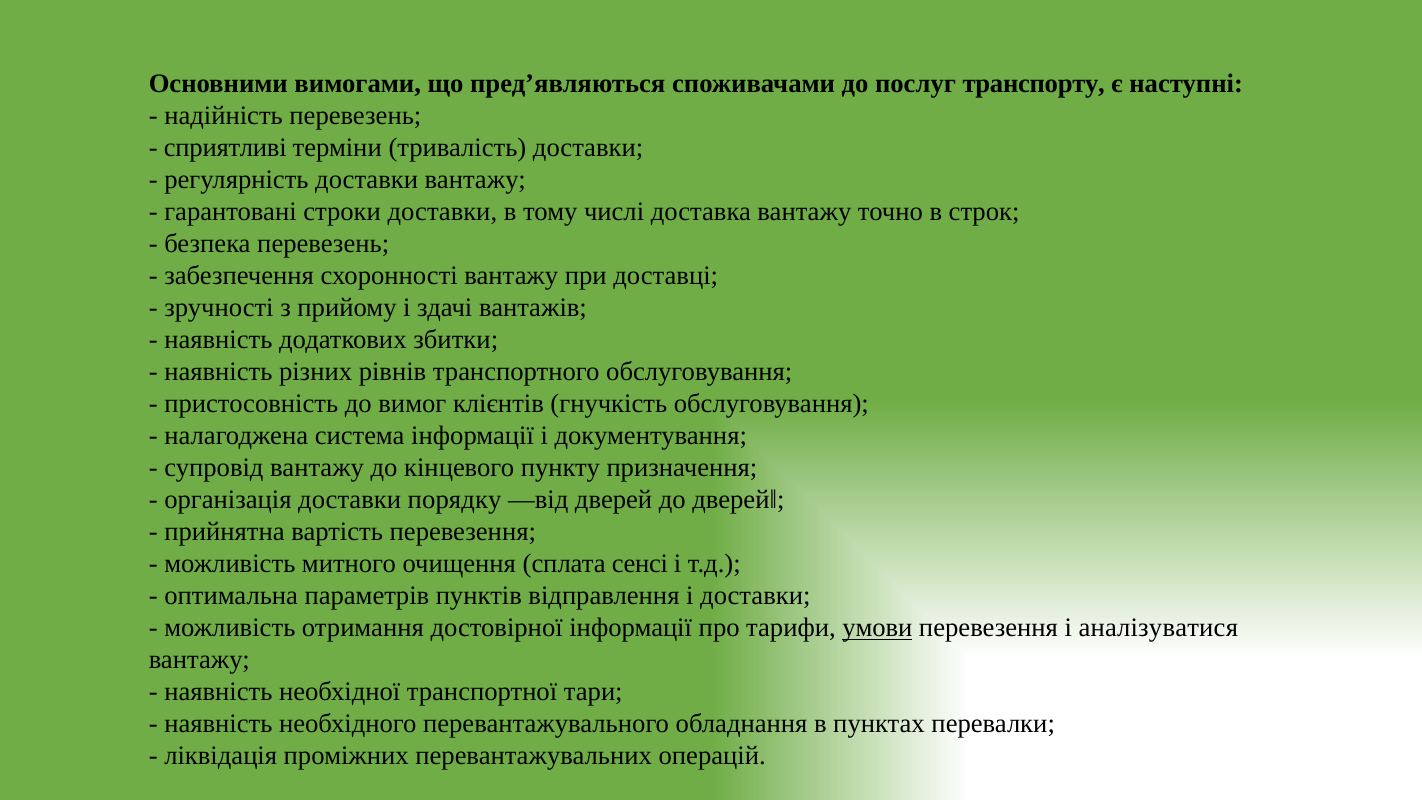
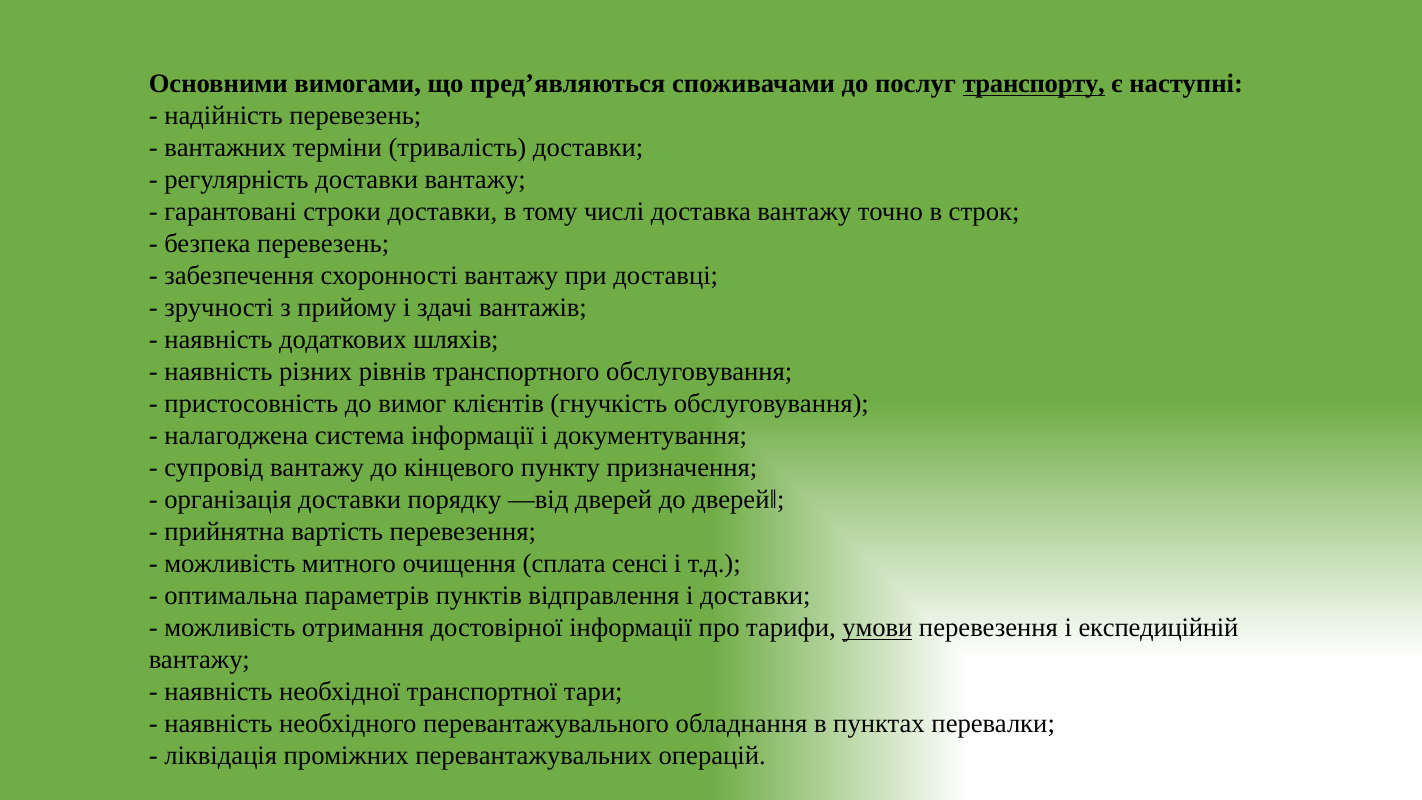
транспорту underline: none -> present (1034, 84)
сприятливі: сприятливі -> вантажних (225, 148)
збитки: збитки -> шляхів (456, 340)
аналізуватися: аналізуватися -> експедиційній (1159, 628)
